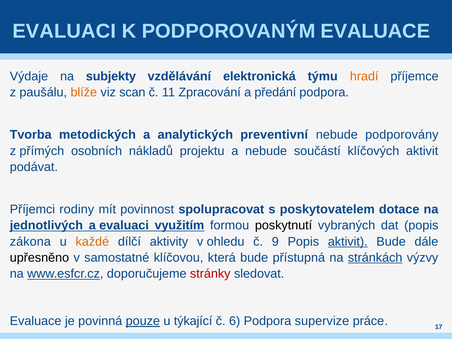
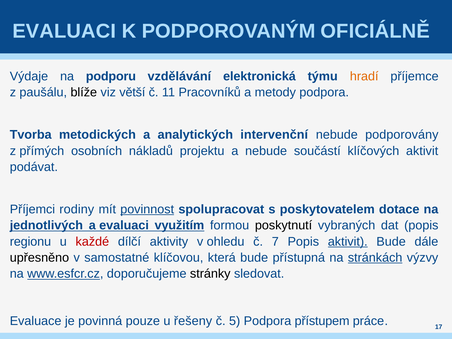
PODPOROVANÝM EVALUACE: EVALUACE -> OFICIÁLNĚ (375, 31)
subjekty: subjekty -> podporu (111, 76)
blíže colour: orange -> black (84, 92)
scan: scan -> větší (132, 92)
Zpracování: Zpracování -> Pracovníků (210, 92)
předání: předání -> metody (275, 92)
preventivní: preventivní -> intervenční (274, 135)
povinnost underline: none -> present (147, 209)
zákona: zákona -> regionu (30, 242)
každé colour: orange -> red (92, 242)
9: 9 -> 7 (275, 242)
stránky colour: red -> black (210, 274)
pouze underline: present -> none (143, 321)
týkající: týkající -> řešeny (193, 321)
6: 6 -> 5 (235, 321)
supervize: supervize -> přístupem (322, 321)
